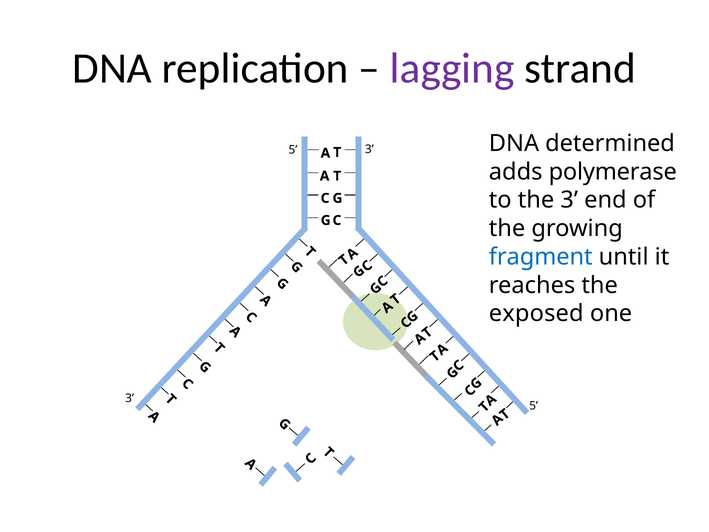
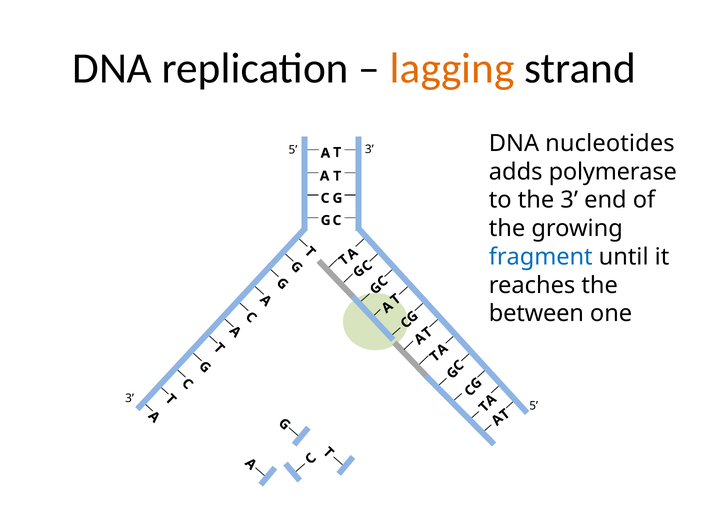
lagging colour: purple -> orange (452, 69)
determined: determined -> nucleotides (610, 143)
exposed: exposed -> between (536, 314)
